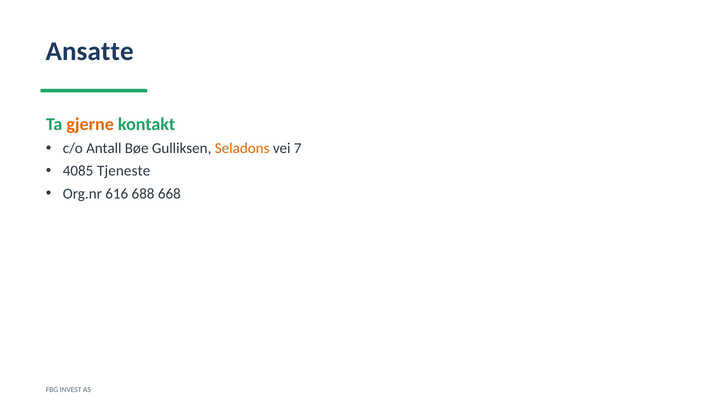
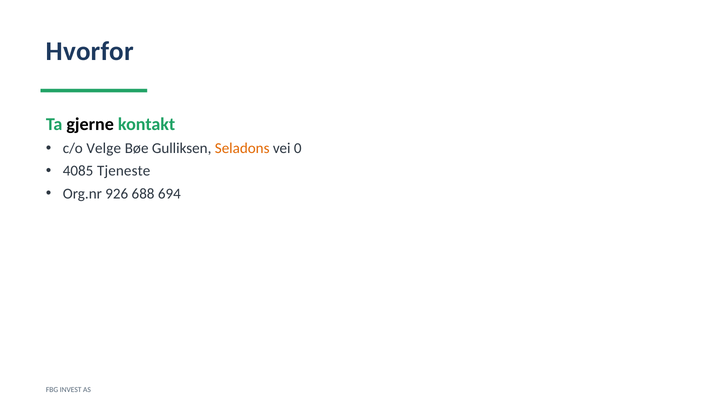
Ansatte: Ansatte -> Hvorfor (90, 52)
gjerne colour: orange -> black (90, 124)
Antall: Antall -> Velge (104, 148)
7: 7 -> 0 (298, 148)
616: 616 -> 926 (117, 194)
668: 668 -> 694 (169, 194)
